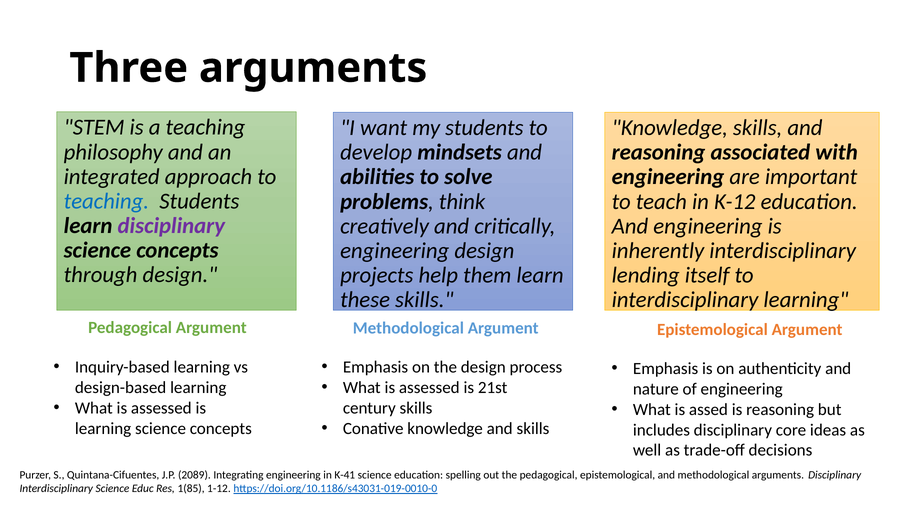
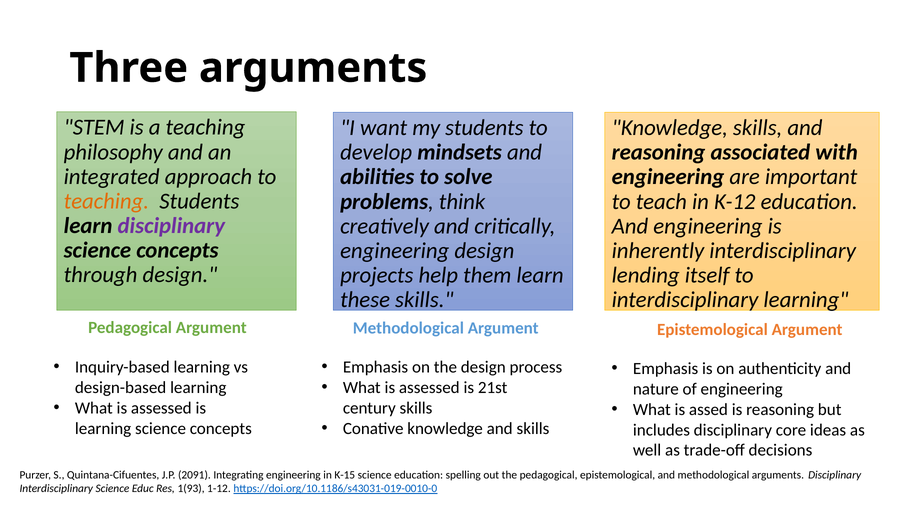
teaching colour: blue -> orange (106, 201)
2089: 2089 -> 2091 (194, 475)
K-41: K-41 -> K-15 (345, 475)
1(85: 1(85 -> 1(93 (191, 488)
